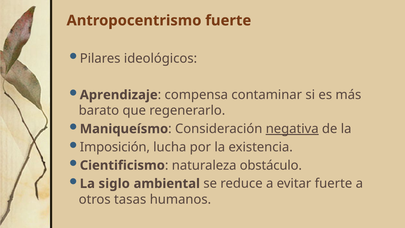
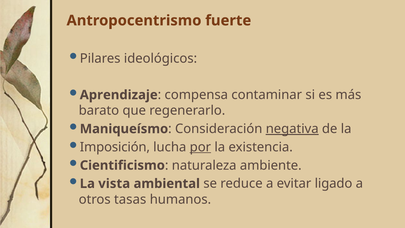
por underline: none -> present (200, 147)
obstáculo: obstáculo -> ambiente (271, 165)
siglo: siglo -> vista (114, 183)
evitar fuerte: fuerte -> ligado (334, 183)
